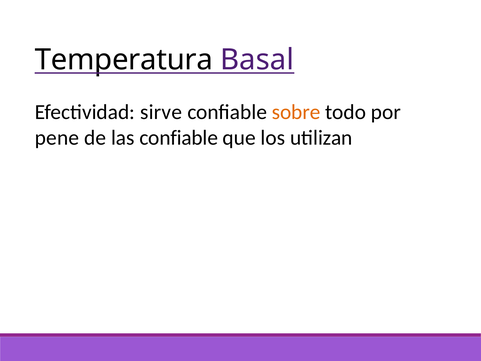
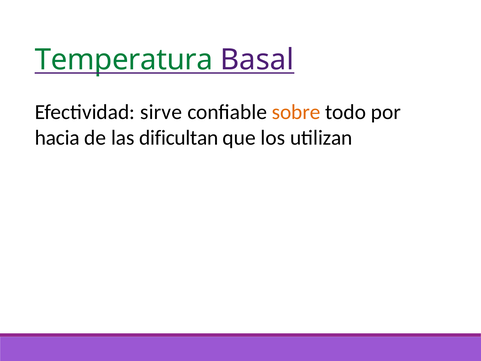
Temperatura colour: black -> green (124, 60)
pene: pene -> hacia (57, 138)
las confiable: confiable -> dificultan (179, 138)
